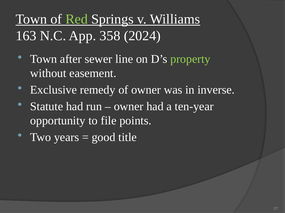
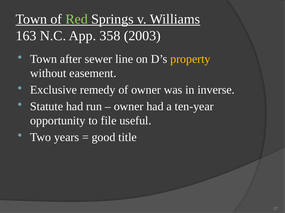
2024: 2024 -> 2003 (142, 36)
property colour: light green -> yellow (190, 59)
points: points -> useful (135, 121)
